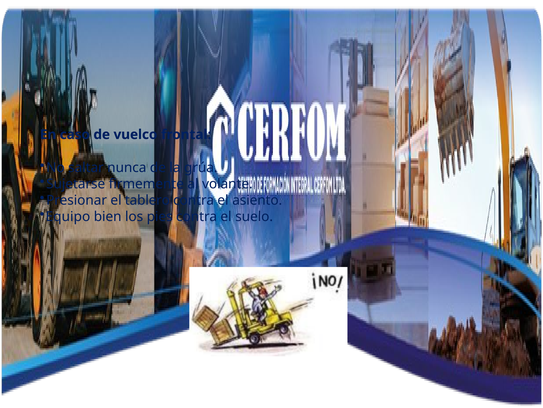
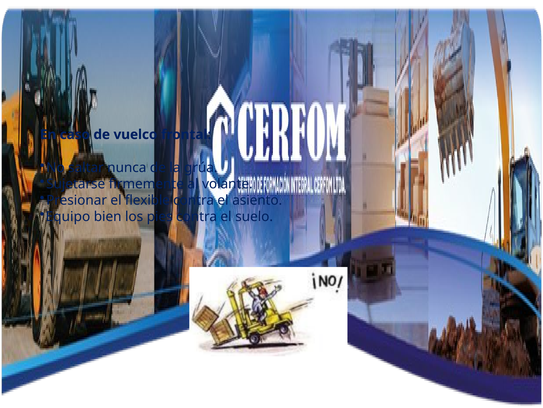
tablero: tablero -> flexible (147, 200)
